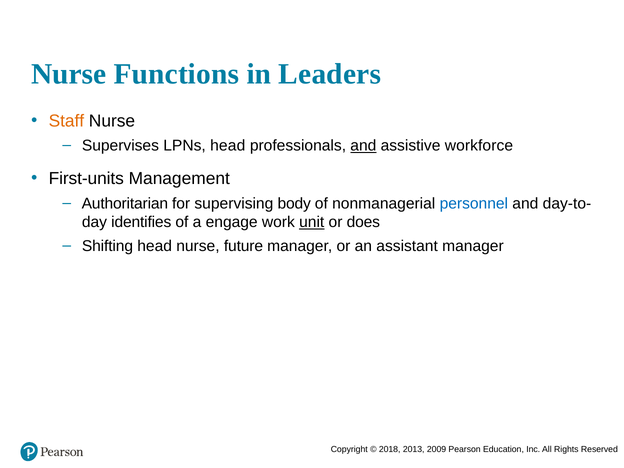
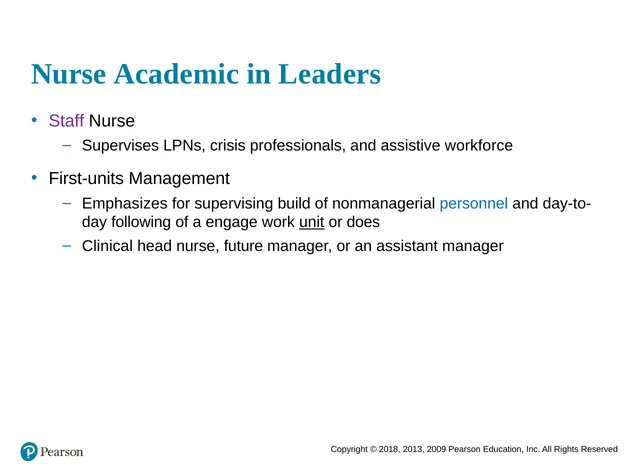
Functions: Functions -> Academic (176, 74)
Staff colour: orange -> purple (66, 121)
LPNs head: head -> crisis (228, 146)
and underline: present -> none (363, 146)
Authoritarian: Authoritarian -> Emphasizes (125, 203)
body: body -> build (294, 203)
identifies: identifies -> following (141, 222)
Shifting: Shifting -> Clinical (107, 246)
